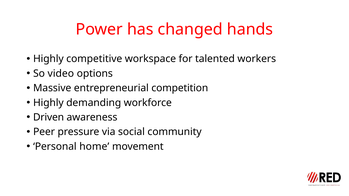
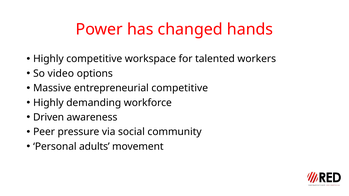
entrepreneurial competition: competition -> competitive (180, 88)
home: home -> adults (94, 147)
